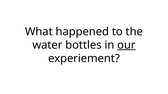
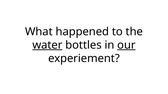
water underline: none -> present (47, 45)
